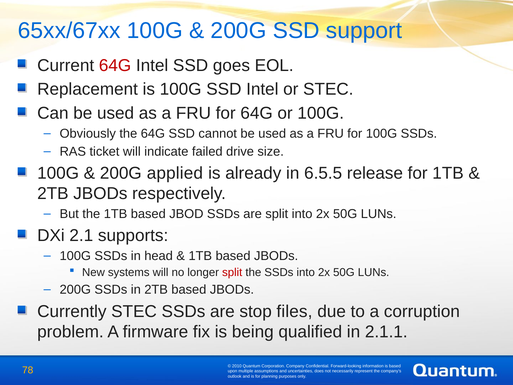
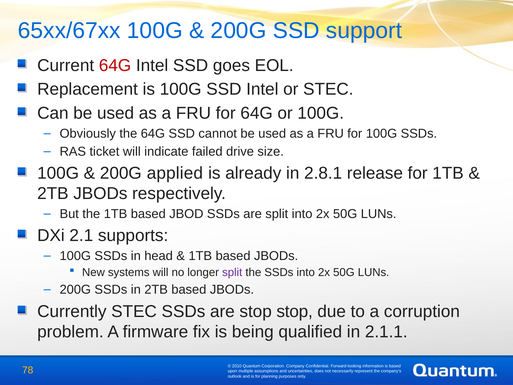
6.5.5: 6.5.5 -> 2.8.1 (323, 173)
split colour: red -> purple (232, 272)
stop files: files -> stop (295, 311)
